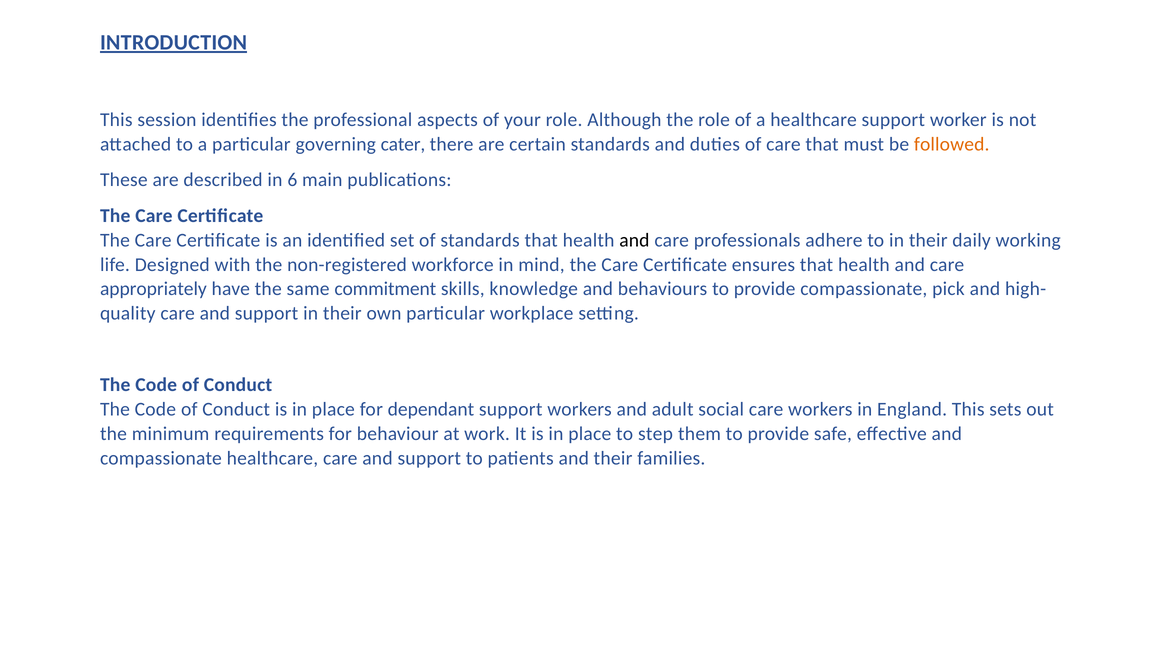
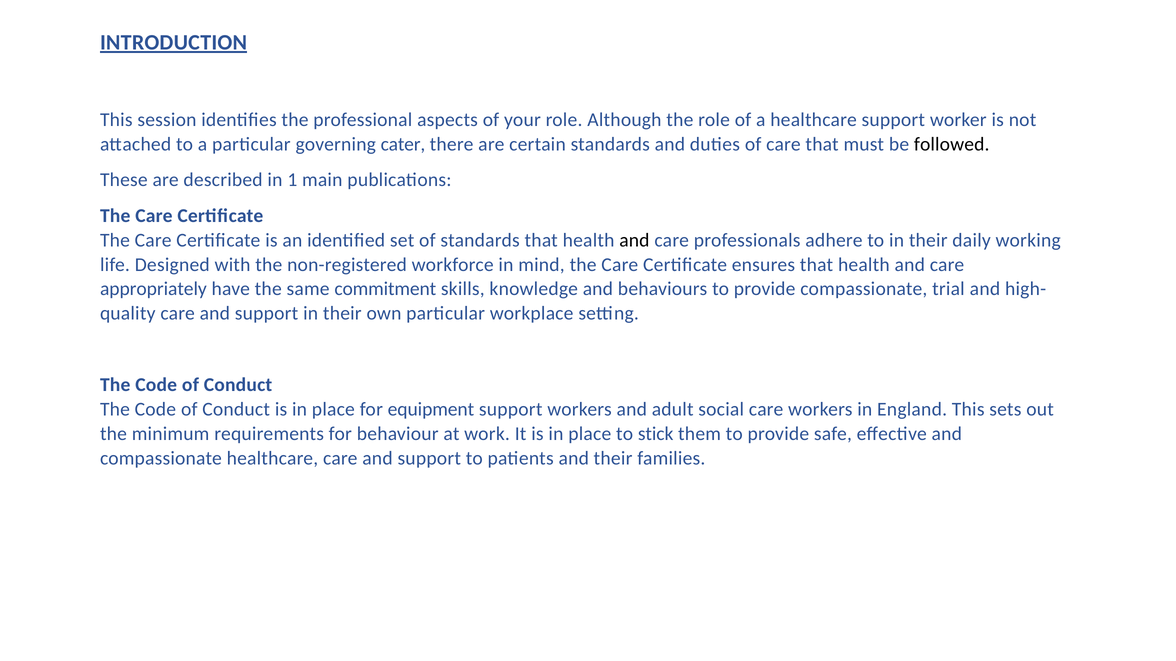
followed colour: orange -> black (952, 144)
6: 6 -> 1 (292, 180)
pick: pick -> trial (948, 289)
dependant: dependant -> equipment (431, 410)
step: step -> stick (656, 434)
